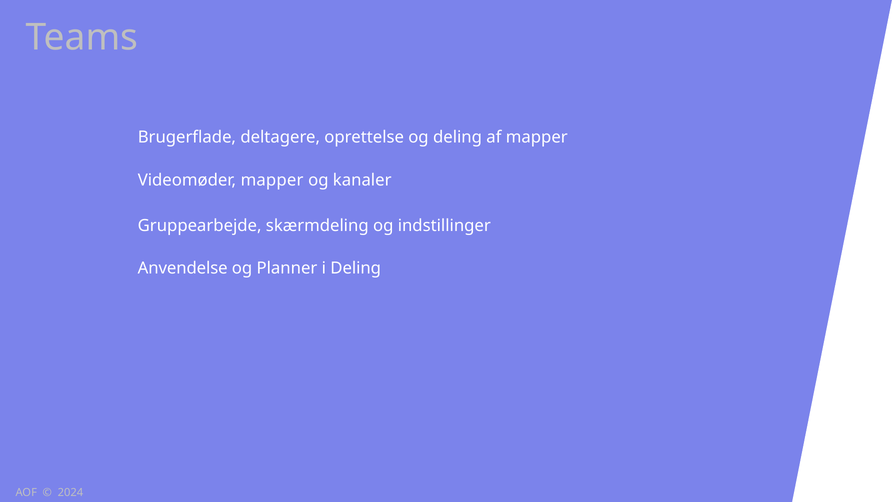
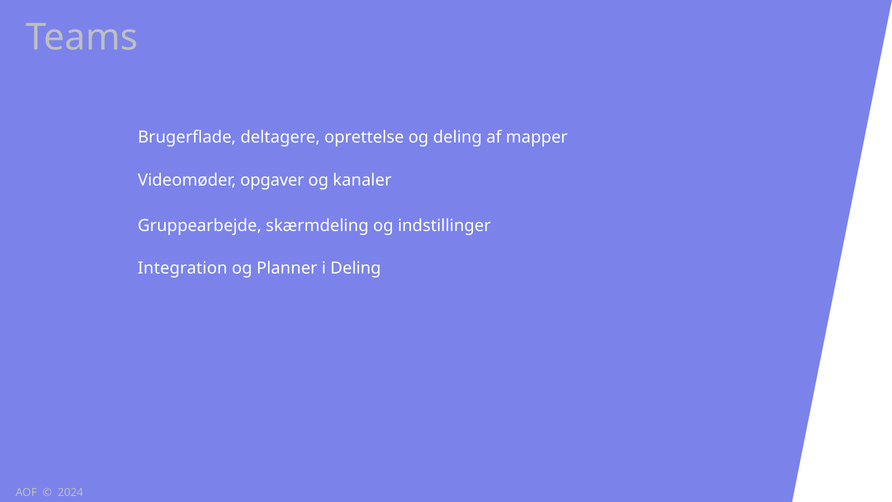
Videomøder mapper: mapper -> opgaver (272, 180)
Anvendelse: Anvendelse -> Integration (183, 268)
